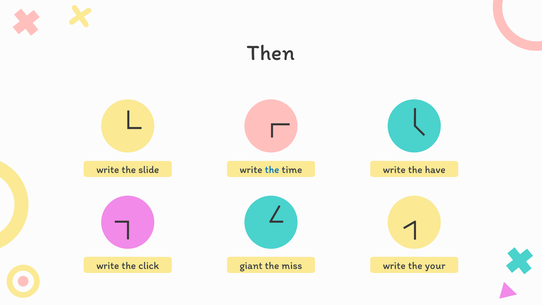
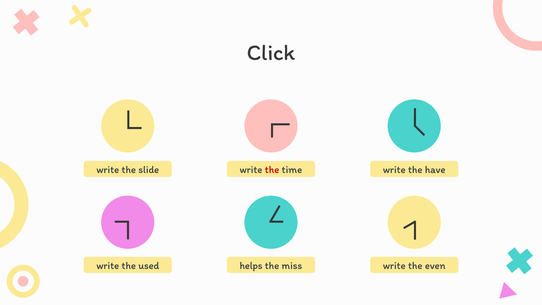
Then: Then -> Click (271, 53)
the colour: blue -> red (272, 170)
click: click -> used (149, 266)
giant: giant -> helps (251, 266)
your: your -> even (435, 266)
